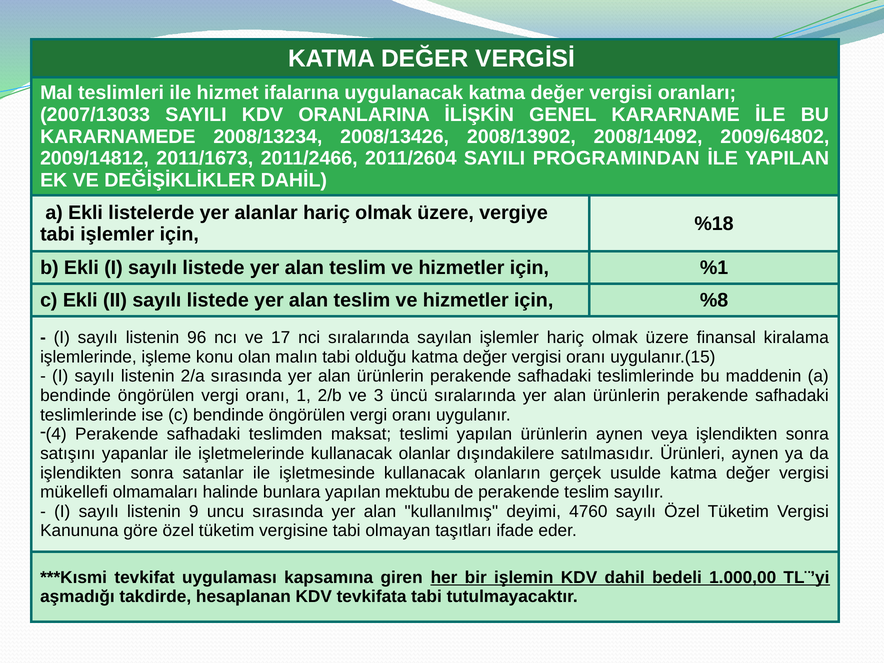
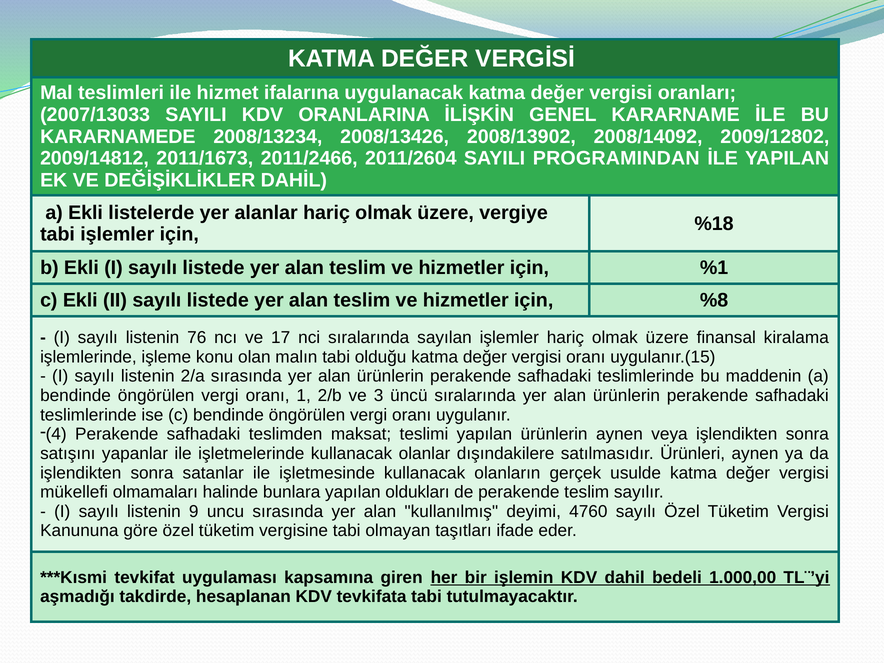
2009/64802: 2009/64802 -> 2009/12802 (775, 137)
96: 96 -> 76 (197, 338)
mektubu: mektubu -> oldukları (417, 492)
